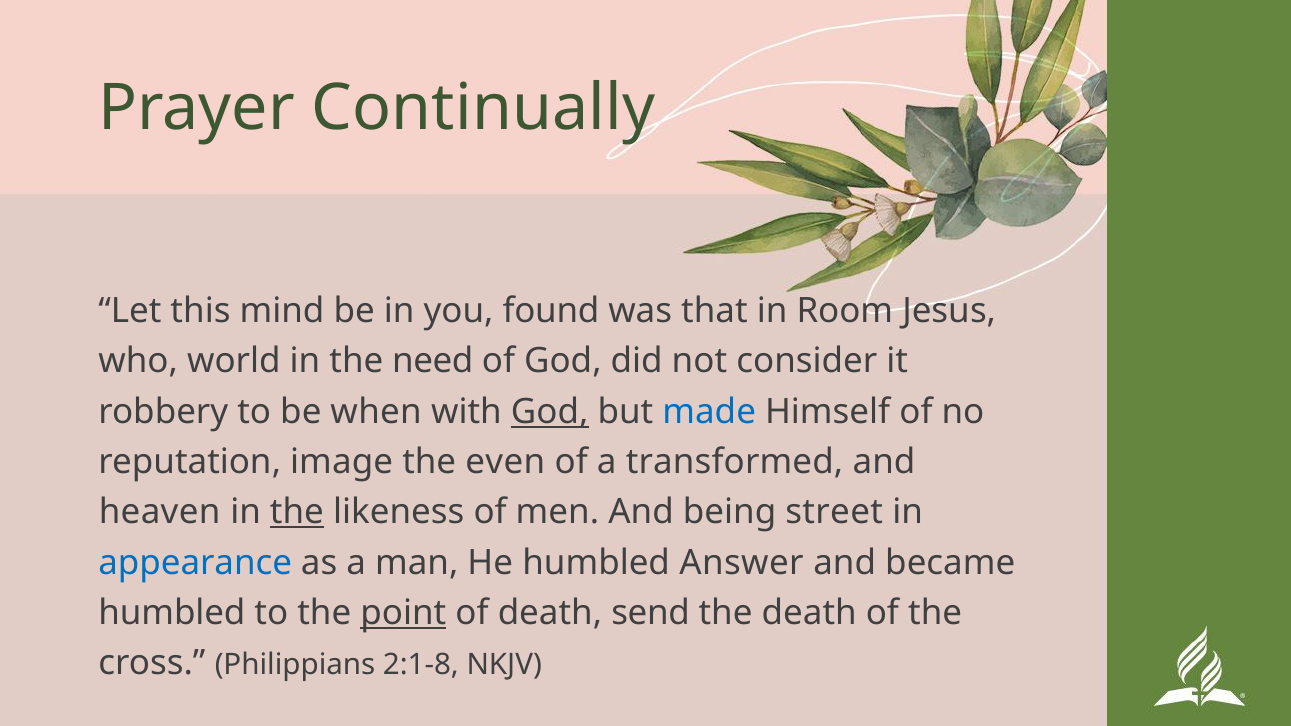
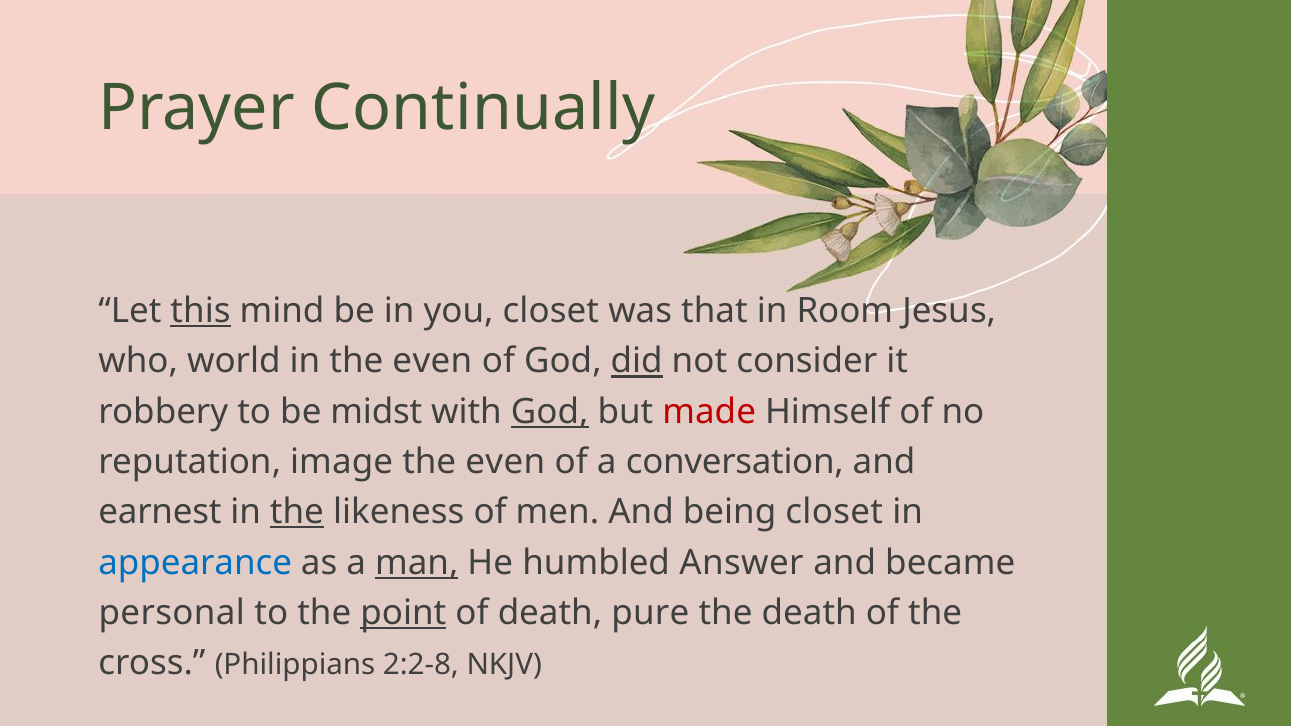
this underline: none -> present (201, 311)
you found: found -> closet (551, 311)
in the need: need -> even (432, 362)
did underline: none -> present (637, 362)
when: when -> midst (376, 412)
made colour: blue -> red (709, 412)
transformed: transformed -> conversation (735, 462)
heaven: heaven -> earnest (160, 512)
being street: street -> closet (834, 512)
man underline: none -> present (417, 563)
humbled: humbled -> personal (172, 613)
send: send -> pure (650, 613)
2:1-8: 2:1-8 -> 2:2-8 (421, 665)
